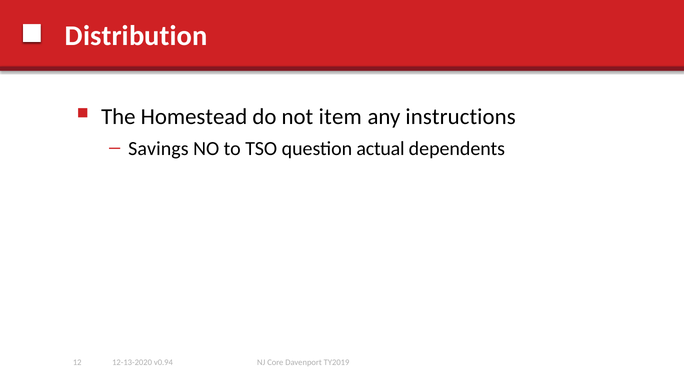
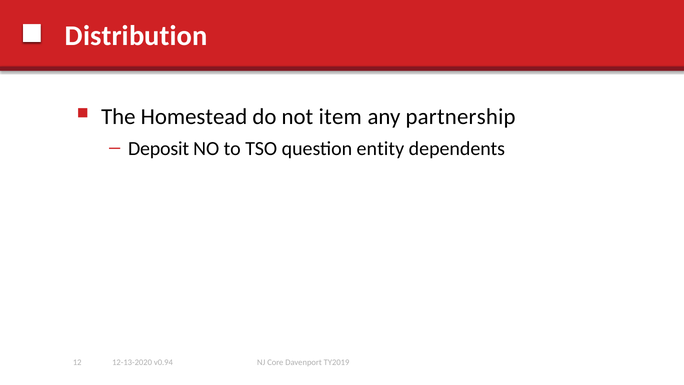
instructions: instructions -> partnership (461, 117)
Savings: Savings -> Deposit (159, 149)
actual: actual -> entity (380, 149)
